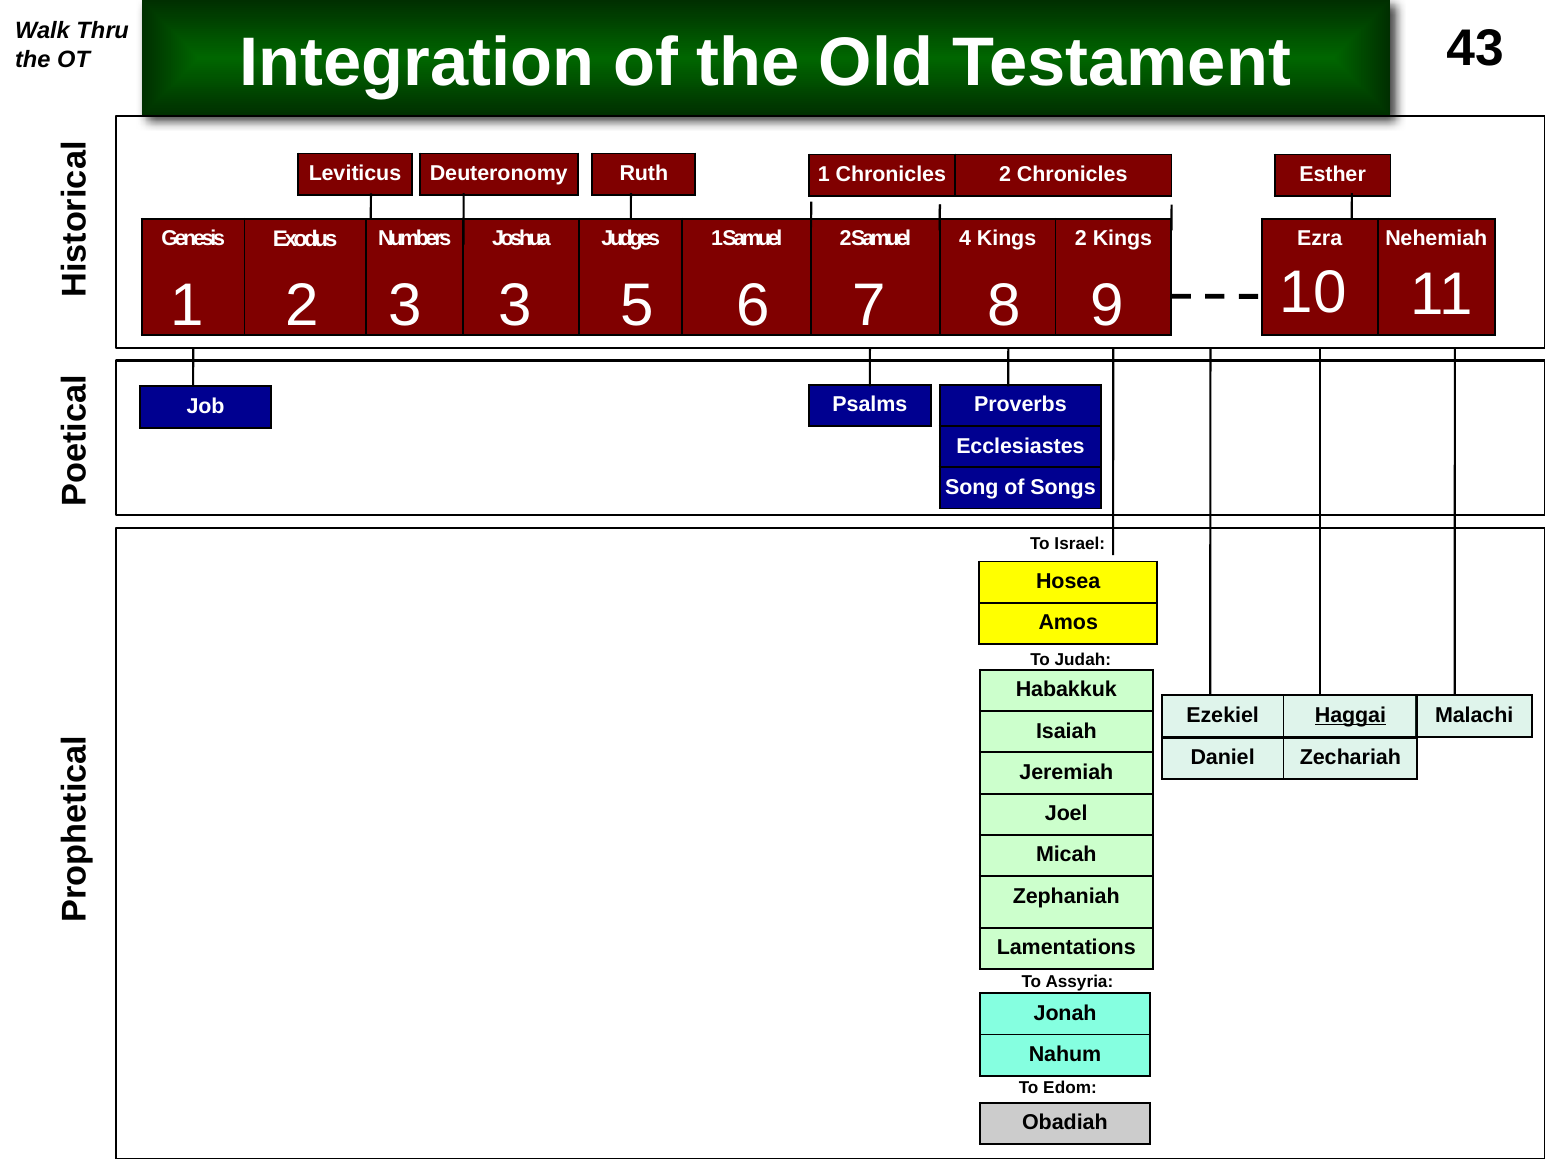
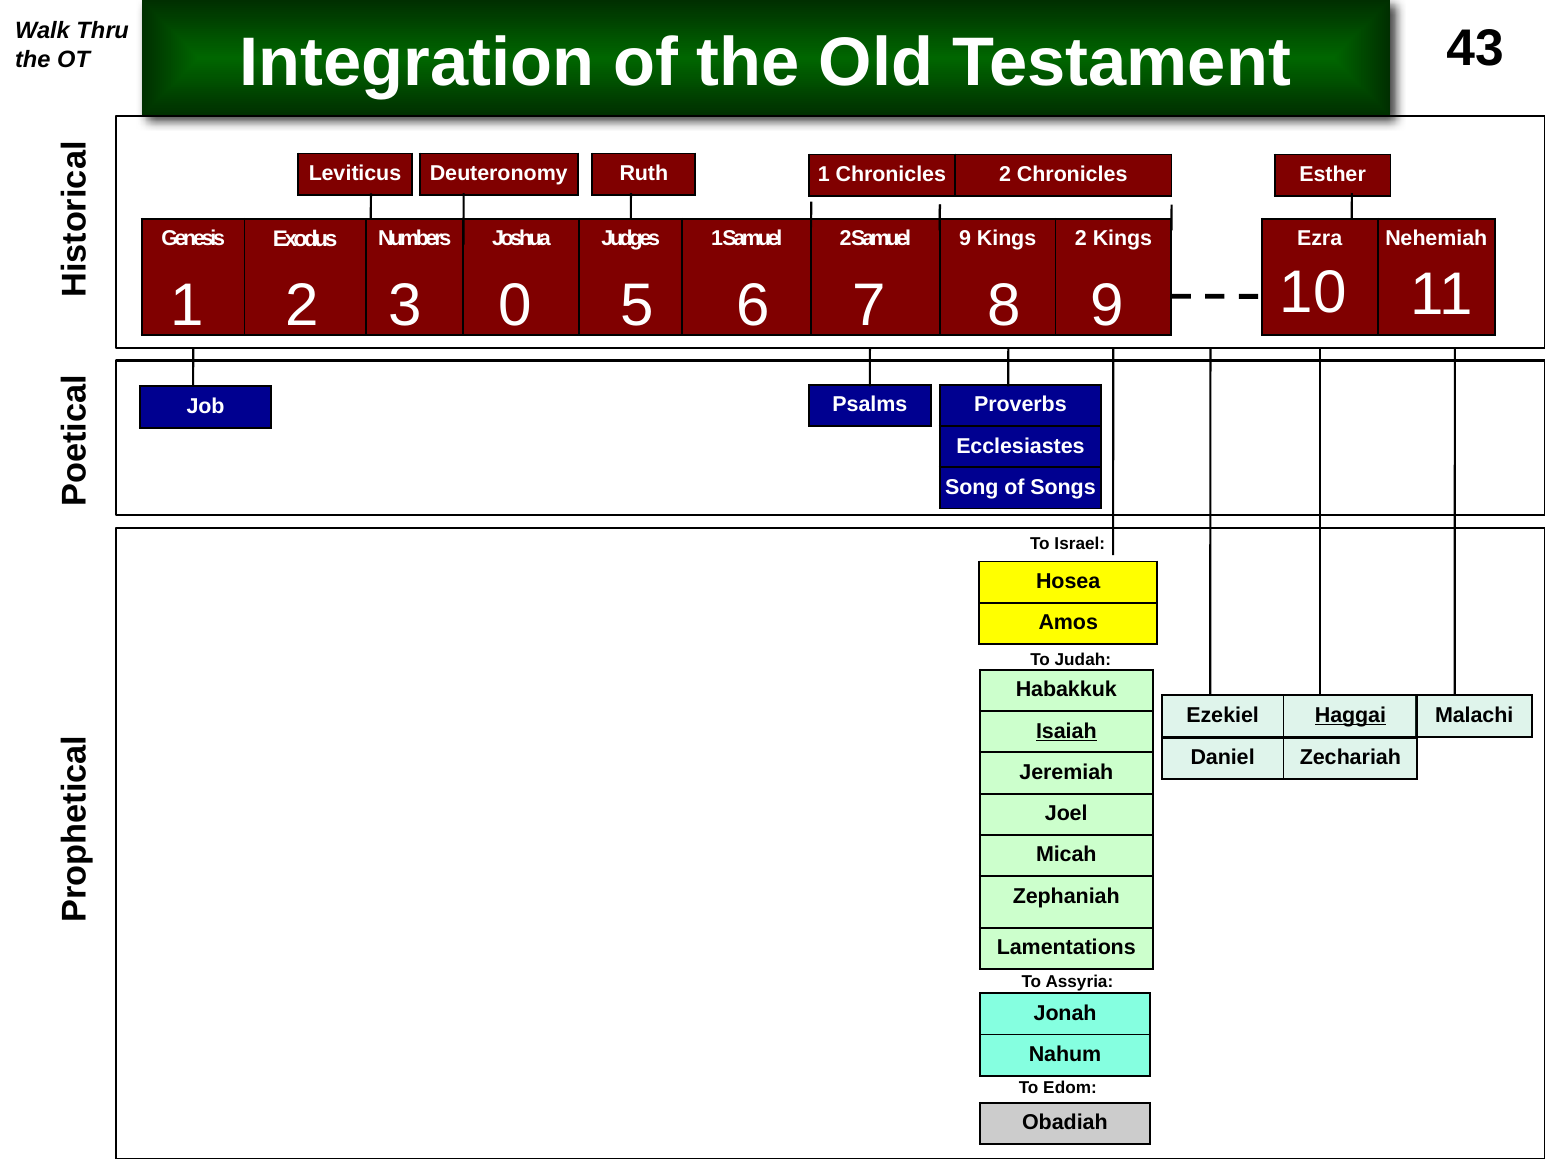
Samuel 4: 4 -> 9 (965, 239)
3 3: 3 -> 0 (515, 305)
Isaiah underline: none -> present (1066, 731)
